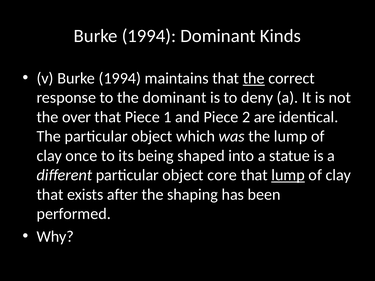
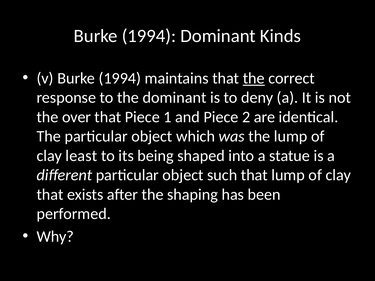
once: once -> least (81, 156)
core: core -> such (222, 175)
lump underline: present -> none (288, 175)
